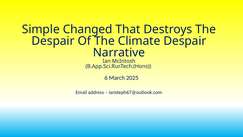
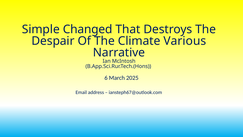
Climate Despair: Despair -> Various (185, 41)
